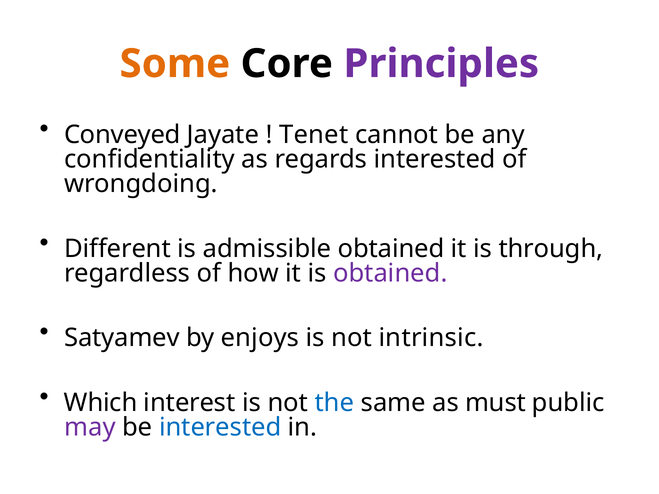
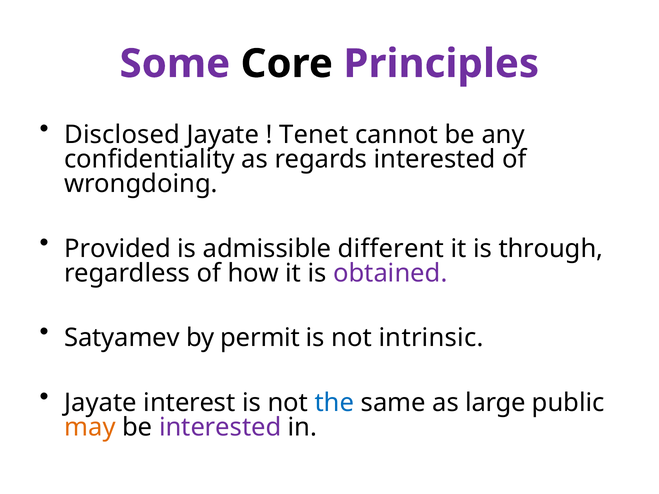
Some colour: orange -> purple (175, 64)
Conveyed: Conveyed -> Disclosed (122, 135)
Different: Different -> Provided (118, 249)
admissible obtained: obtained -> different (391, 249)
enjoys: enjoys -> permit (260, 338)
Which: Which -> Jayate (101, 403)
must: must -> large (496, 403)
may colour: purple -> orange (90, 427)
interested colour: blue -> purple (220, 427)
